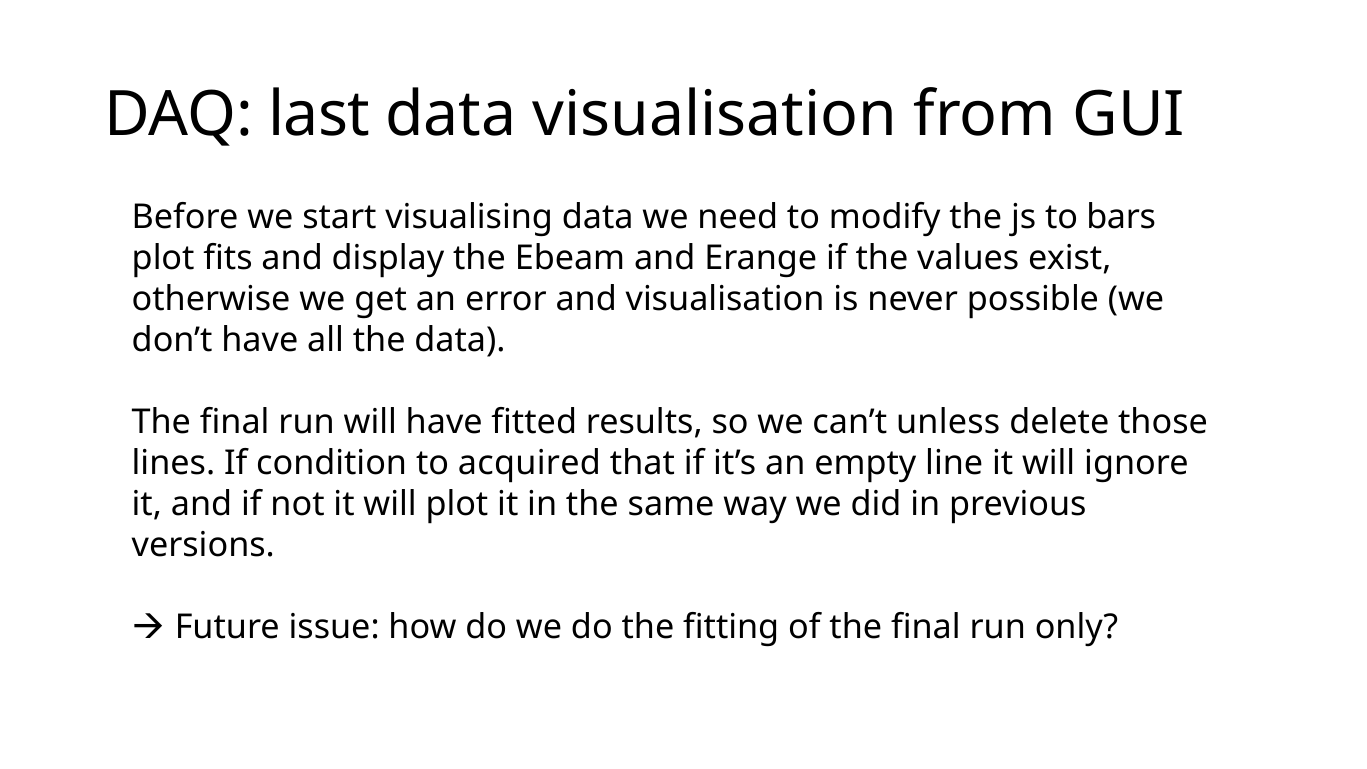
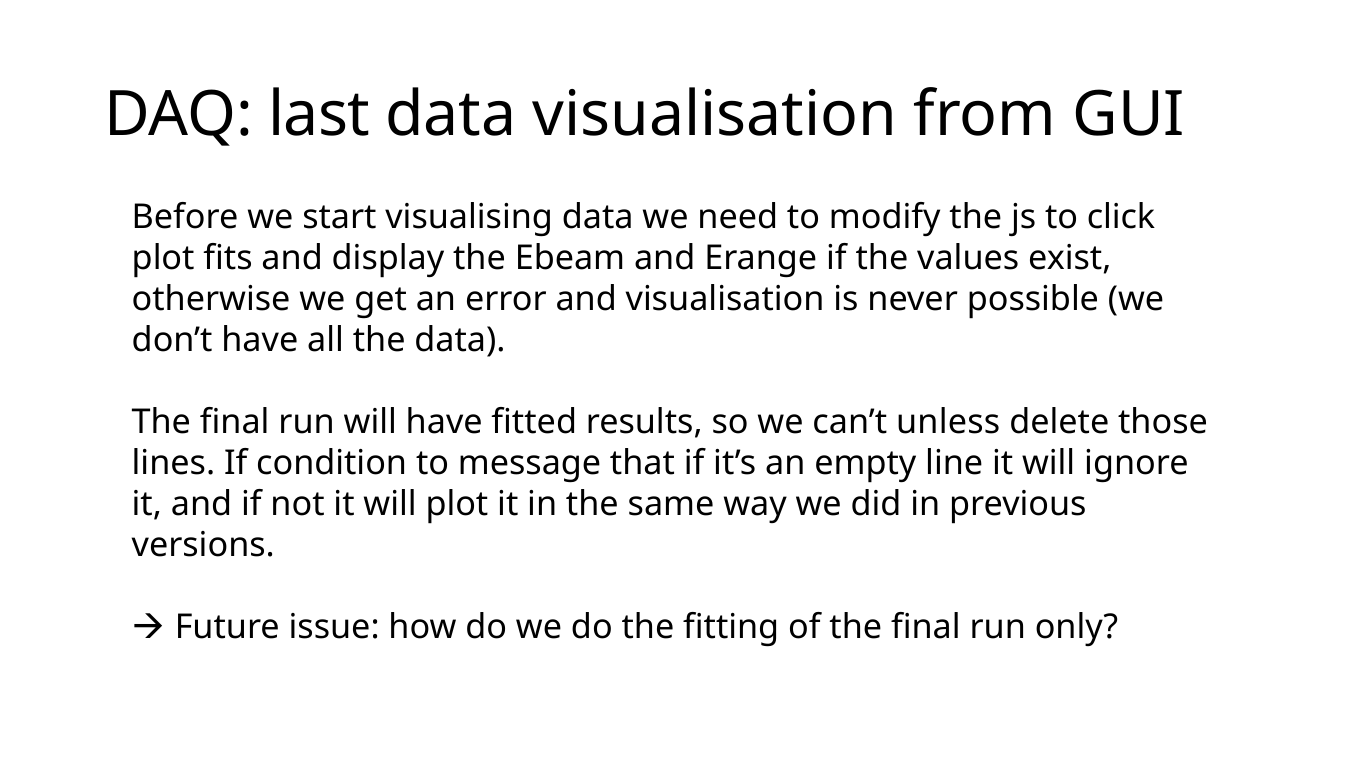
bars: bars -> click (1121, 217)
acquired: acquired -> message (530, 464)
